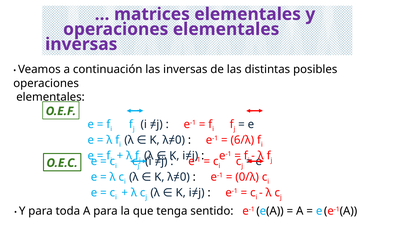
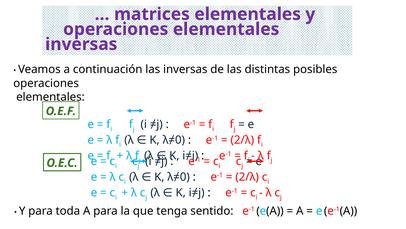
6/λ: 6/λ -> 2/λ (242, 140)
0/λ: 0/λ -> 2/λ (247, 177)
